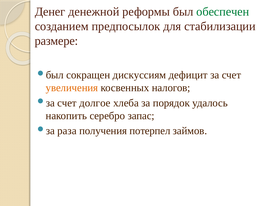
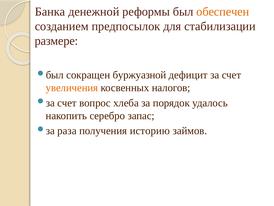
Денег: Денег -> Банка (50, 12)
обеспечен colour: green -> orange (223, 12)
дискуссиям: дискуссиям -> буржуазной (140, 75)
долгое: долгое -> вопрос (95, 103)
потерпел: потерпел -> историю (150, 130)
